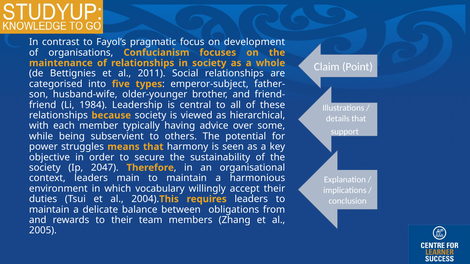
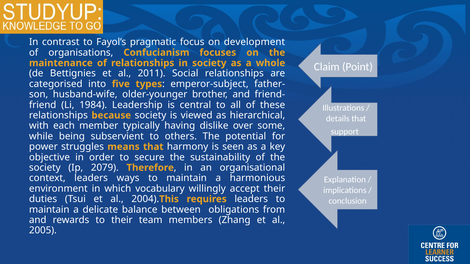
advice: advice -> dislike (214, 126)
2047: 2047 -> 2079 (105, 168)
main: main -> ways (128, 178)
